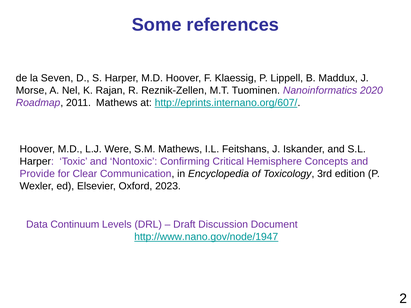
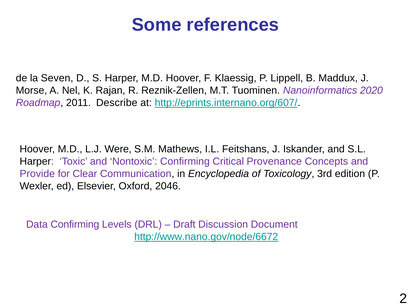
2011 Mathews: Mathews -> Describe (117, 103)
Hemisphere: Hemisphere -> Provenance (274, 162)
2023: 2023 -> 2046 (168, 186)
Data Continuum: Continuum -> Confirming (75, 225)
http://www.nano.gov/node/1947: http://www.nano.gov/node/1947 -> http://www.nano.gov/node/6672 (206, 237)
